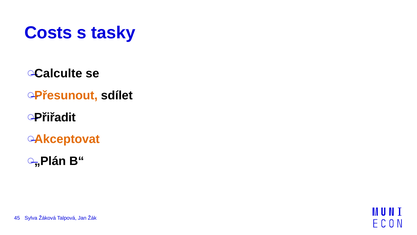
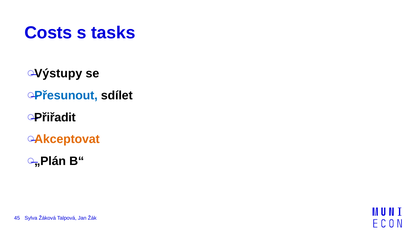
tasky: tasky -> tasks (113, 33)
Calculte: Calculte -> Výstupy (58, 73)
Přesunout colour: orange -> blue (66, 95)
